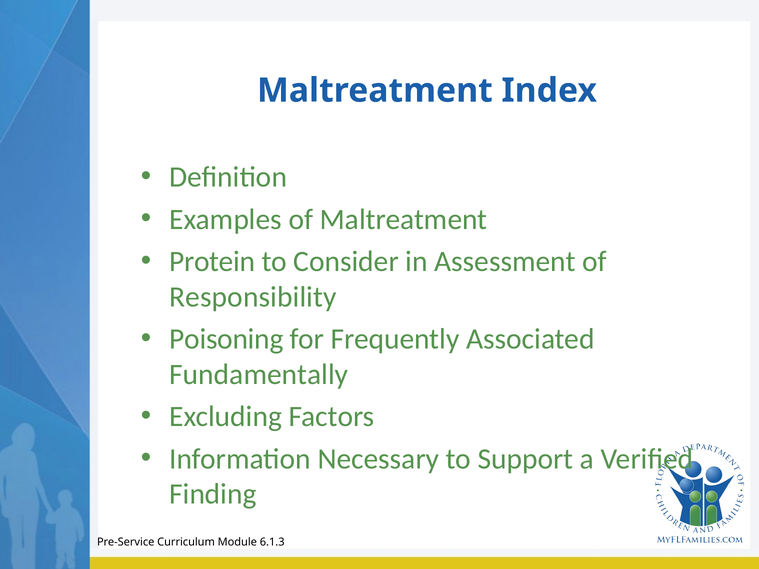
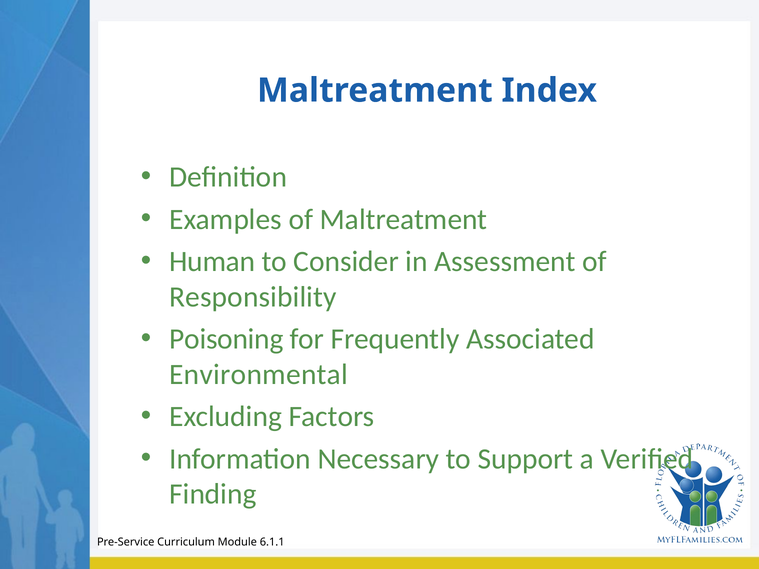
Protein: Protein -> Human (212, 262)
Fundamentally: Fundamentally -> Environmental (259, 375)
6.1.3: 6.1.3 -> 6.1.1 (272, 542)
